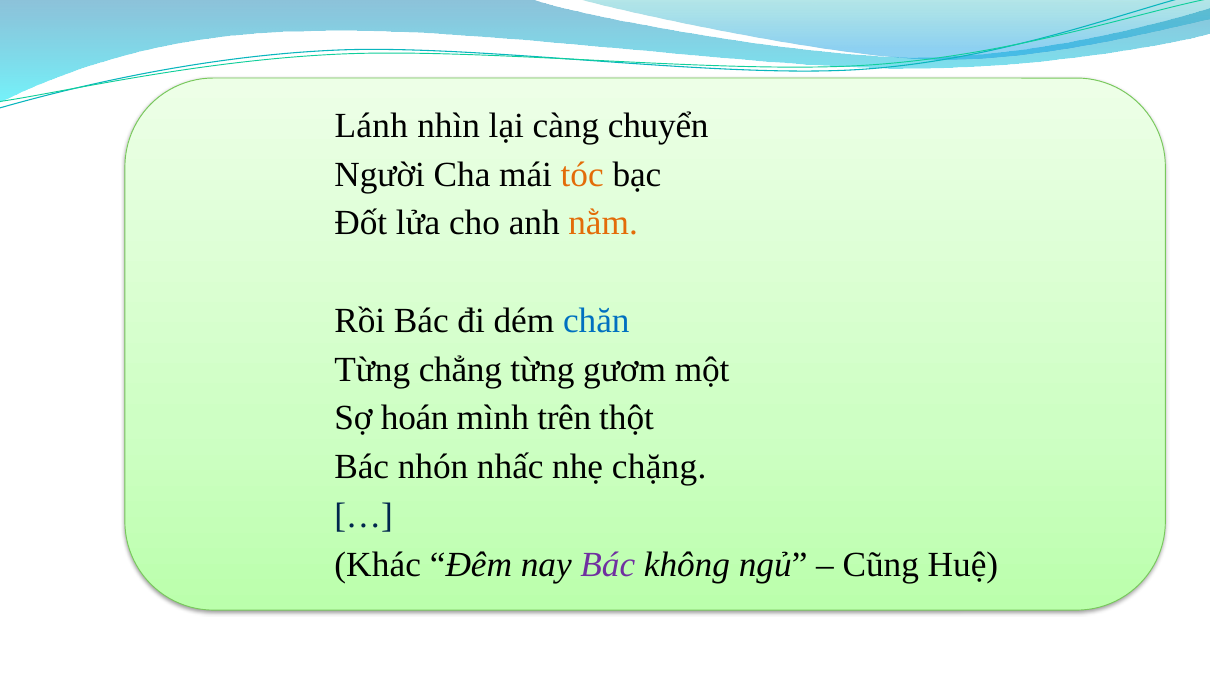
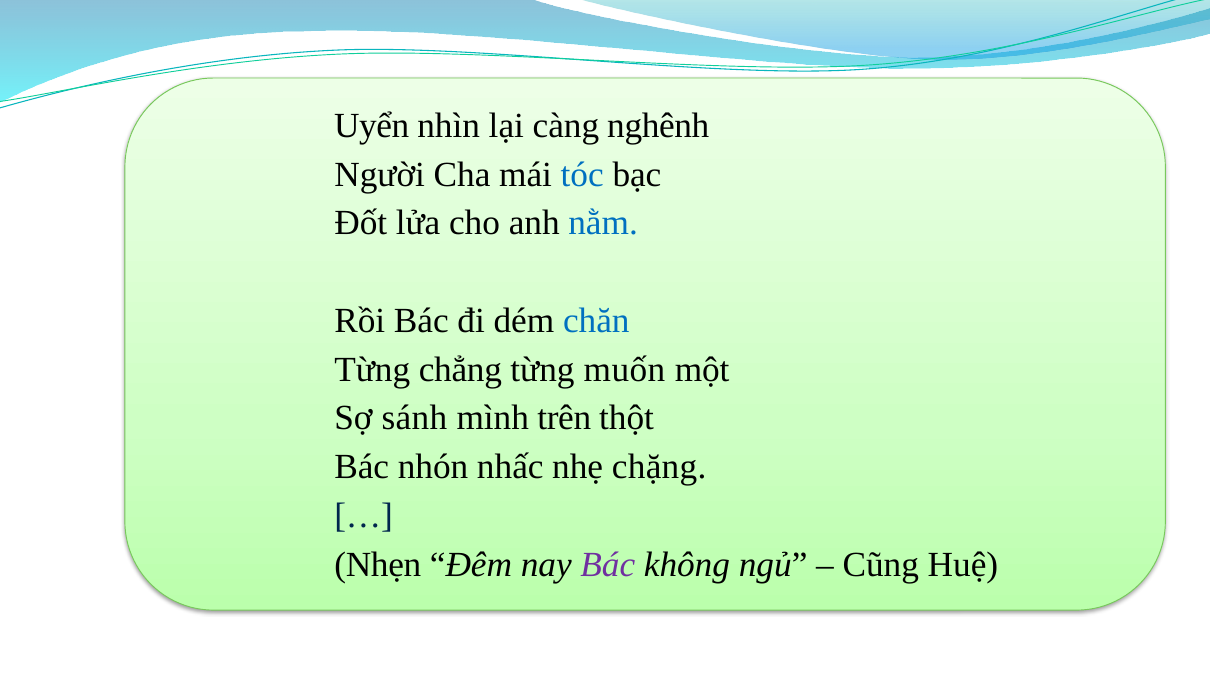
Lánh: Lánh -> Uyển (372, 126)
chuyển: chuyển -> nghênh (658, 126)
tóc colour: orange -> blue (582, 174)
nằm colour: orange -> blue (603, 223)
gươm: gươm -> muốn (624, 369)
hoán: hoán -> sánh (414, 418)
Khác: Khác -> Nhẹn (378, 564)
